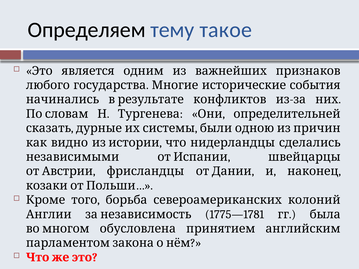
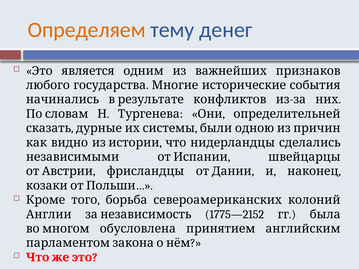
Определяем colour: black -> orange (87, 30)
такое: такое -> денег (226, 30)
1775—1781: 1775—1781 -> 1775—2152 (234, 215)
